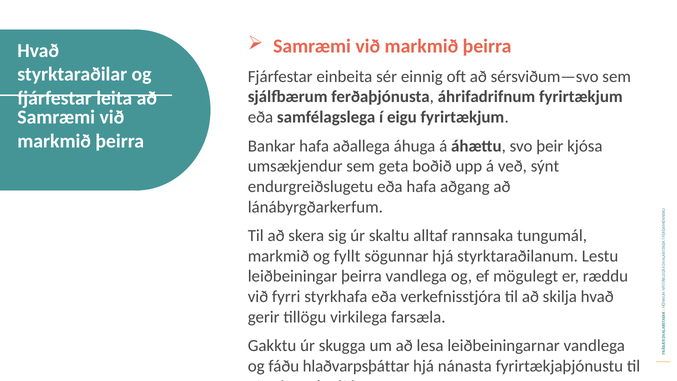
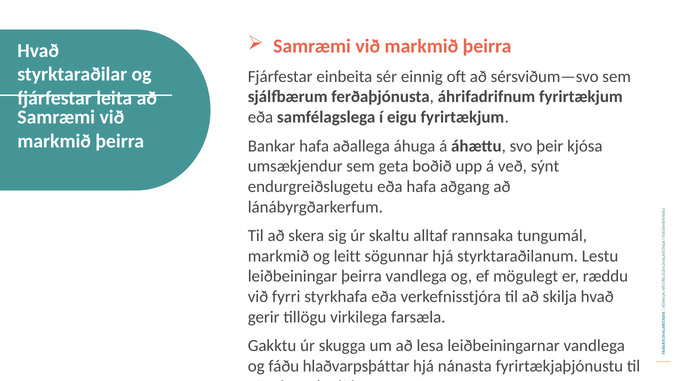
fyllt: fyllt -> leitt (347, 256)
